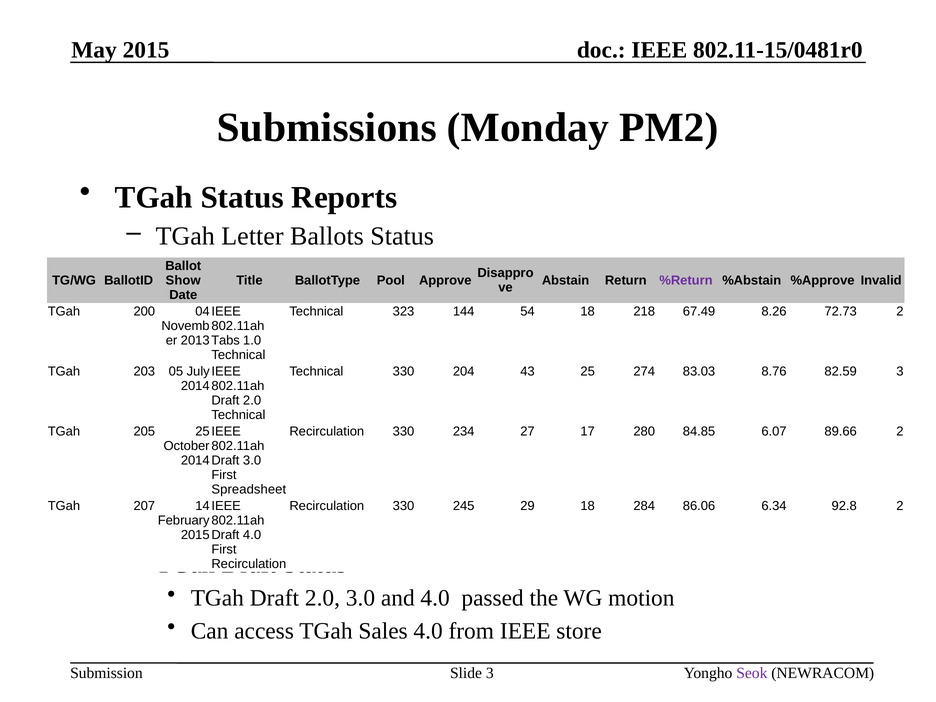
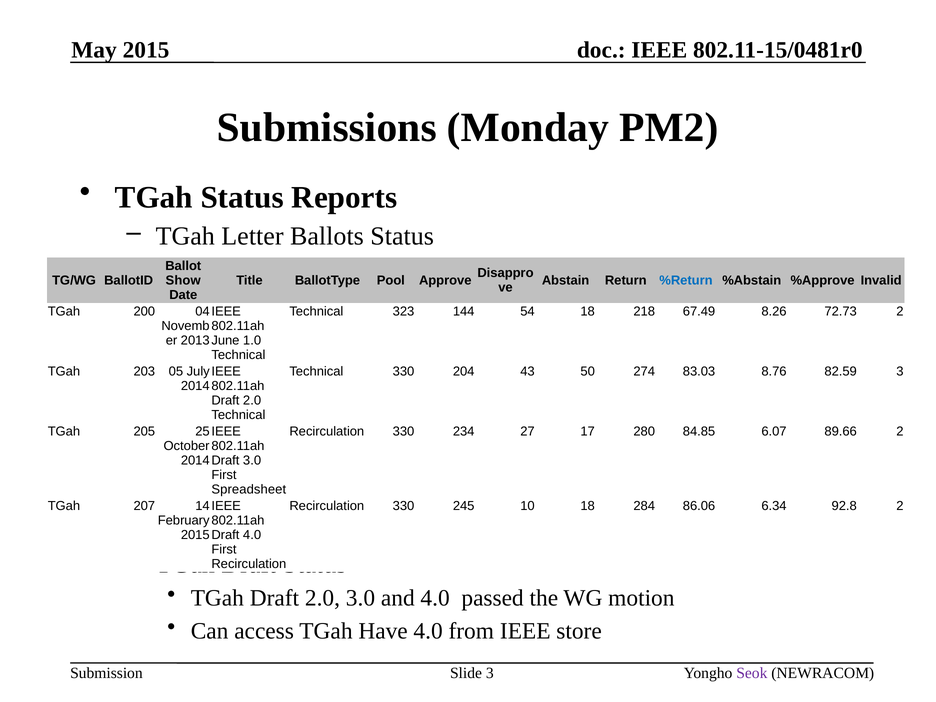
%Return colour: purple -> blue (686, 280)
Tabs: Tabs -> June (225, 340)
43 25: 25 -> 50 (588, 371)
29: 29 -> 10 (527, 506)
Sales: Sales -> Have (383, 631)
